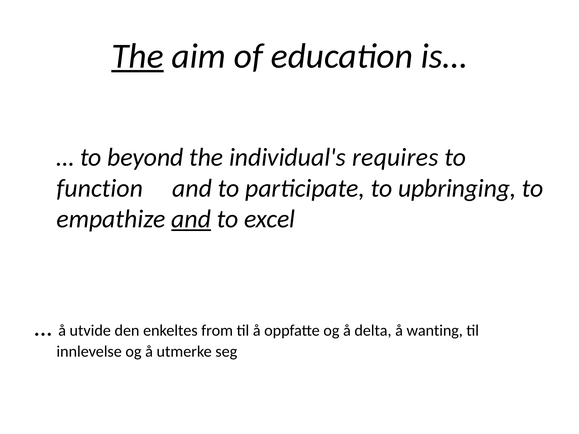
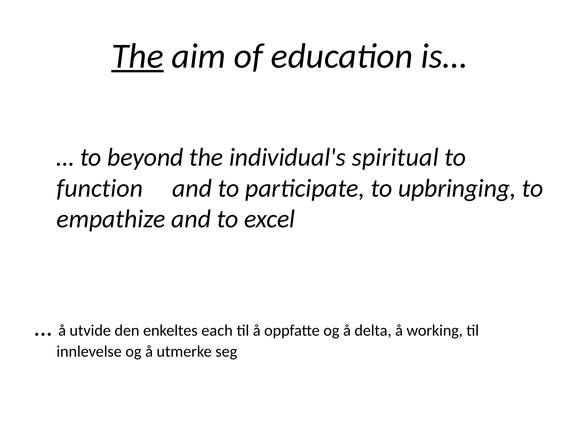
requires: requires -> spiritual (395, 158)
and underline: present -> none (191, 219)
from: from -> each (217, 331)
wanting: wanting -> working (435, 331)
